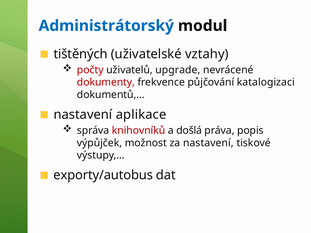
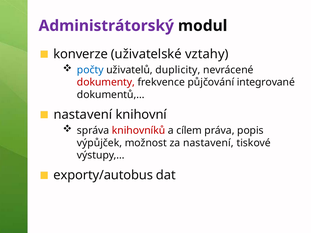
Administrátorský colour: blue -> purple (106, 26)
tištěných: tištěných -> konverze (81, 54)
počty colour: red -> blue (90, 70)
upgrade: upgrade -> duplicity (178, 70)
katalogizaci: katalogizaci -> integrované (266, 82)
aplikace: aplikace -> knihovní (141, 115)
došlá: došlá -> cílem (189, 131)
